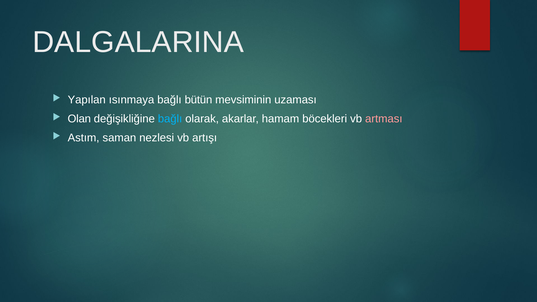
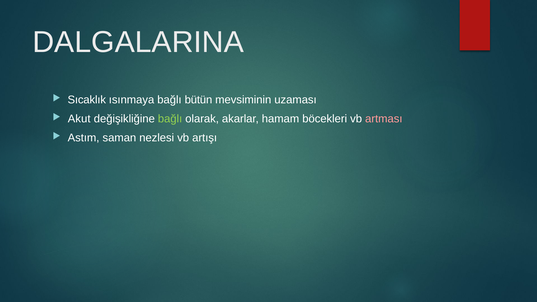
Yapılan: Yapılan -> Sıcaklık (87, 100)
Olan: Olan -> Akut (79, 119)
bağlı colour: light blue -> light green (170, 119)
